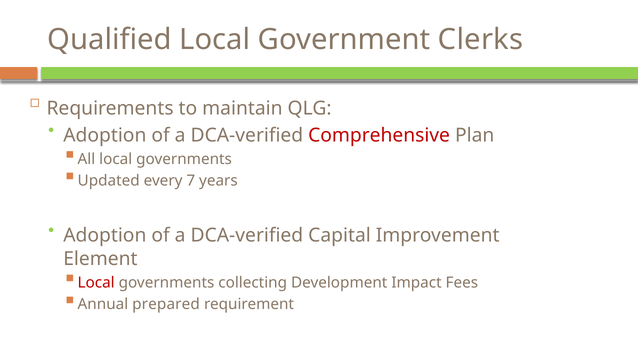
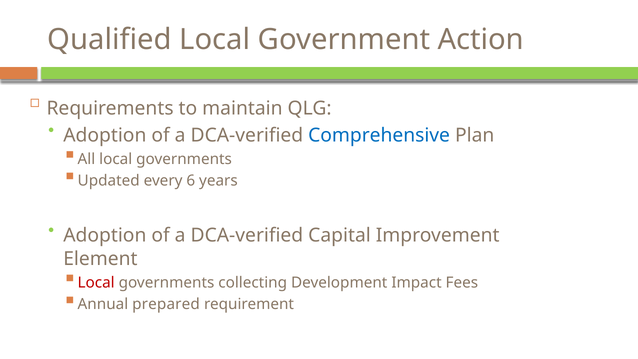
Clerks: Clerks -> Action (481, 40)
Comprehensive colour: red -> blue (379, 135)
7: 7 -> 6 (191, 181)
